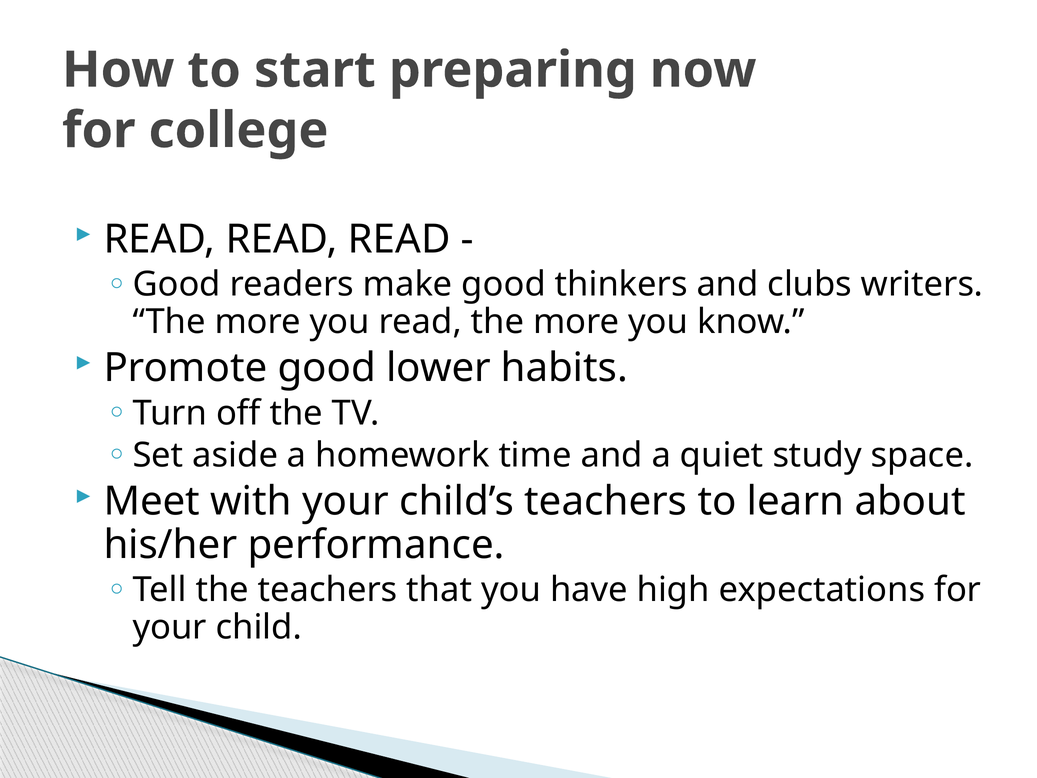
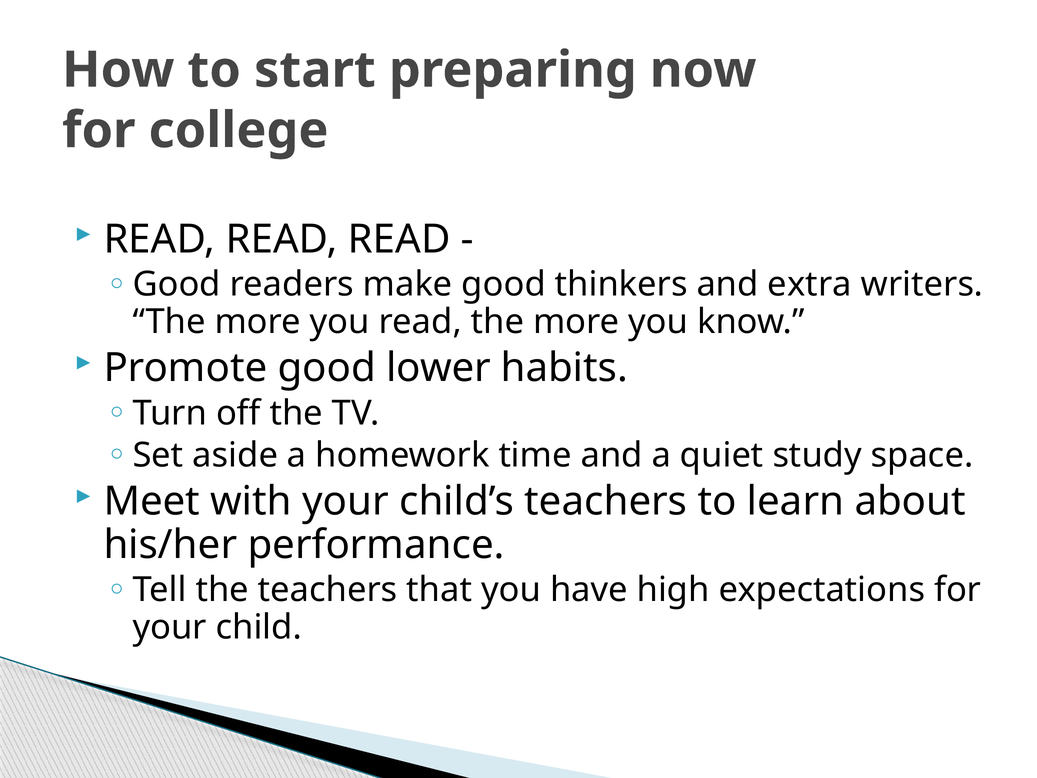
clubs: clubs -> extra (810, 284)
